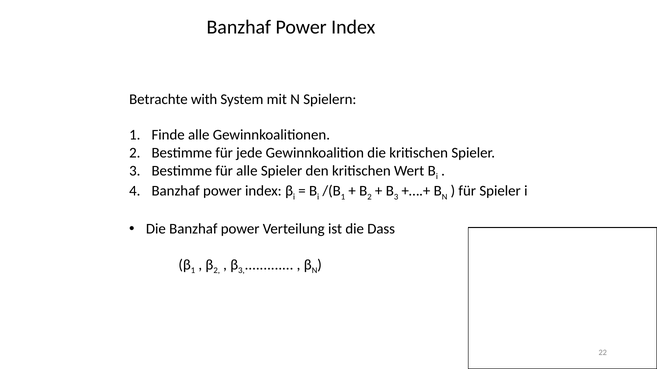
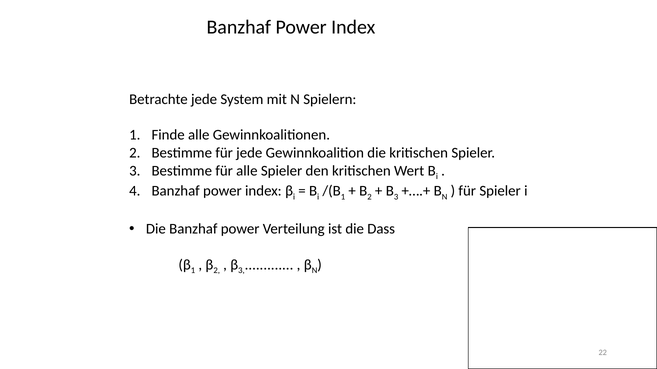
Betrachte with: with -> jede (204, 100)
